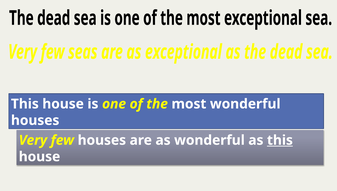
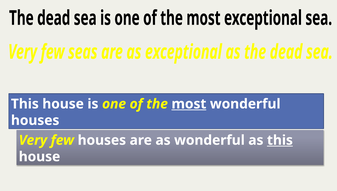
most underline: none -> present (189, 104)
